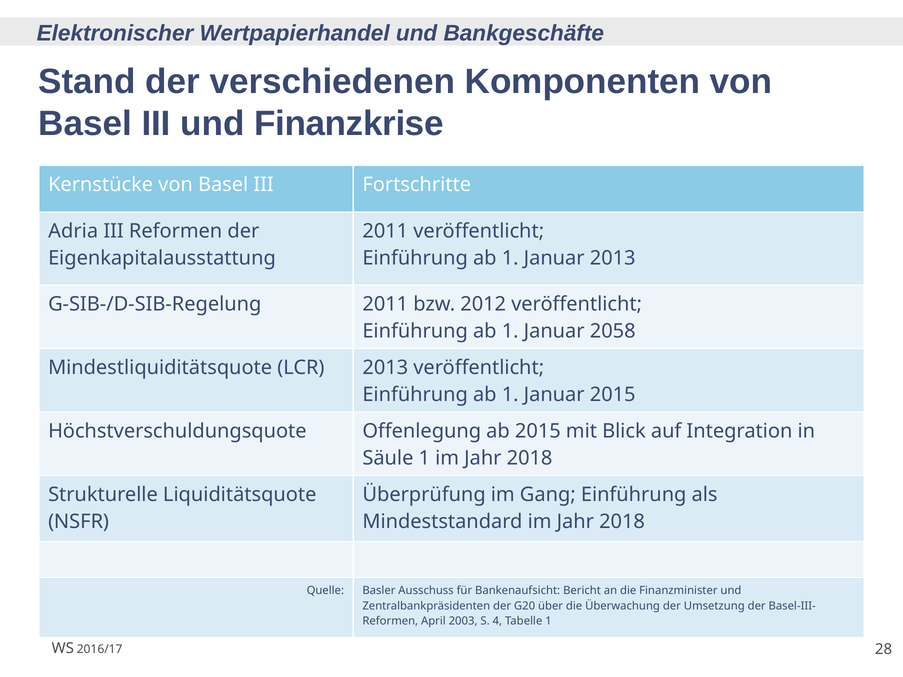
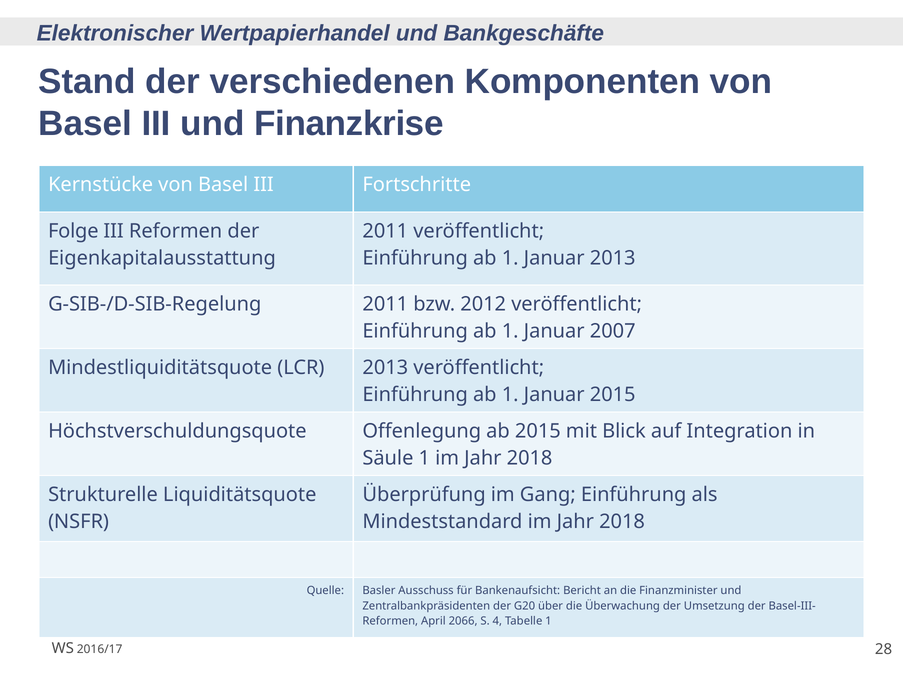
Adria: Adria -> Folge (73, 231)
2058: 2058 -> 2007 (613, 331)
2003: 2003 -> 2066 (463, 621)
